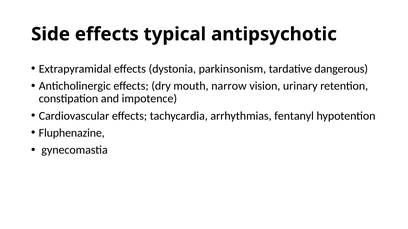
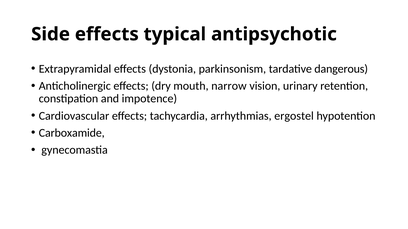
fentanyl: fentanyl -> ergostel (294, 116)
Fluphenazine: Fluphenazine -> Carboxamide (72, 133)
